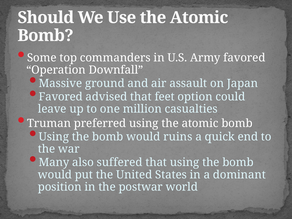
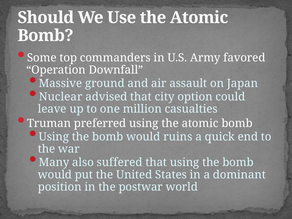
Favored: Favored -> Nuclear (61, 97)
feet: feet -> city (165, 97)
